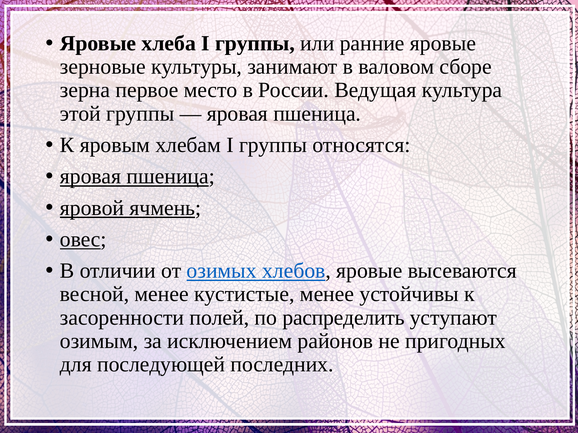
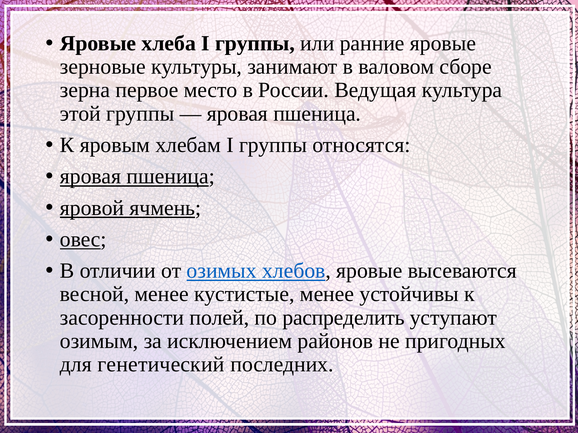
последующей: последующей -> генетический (161, 365)
